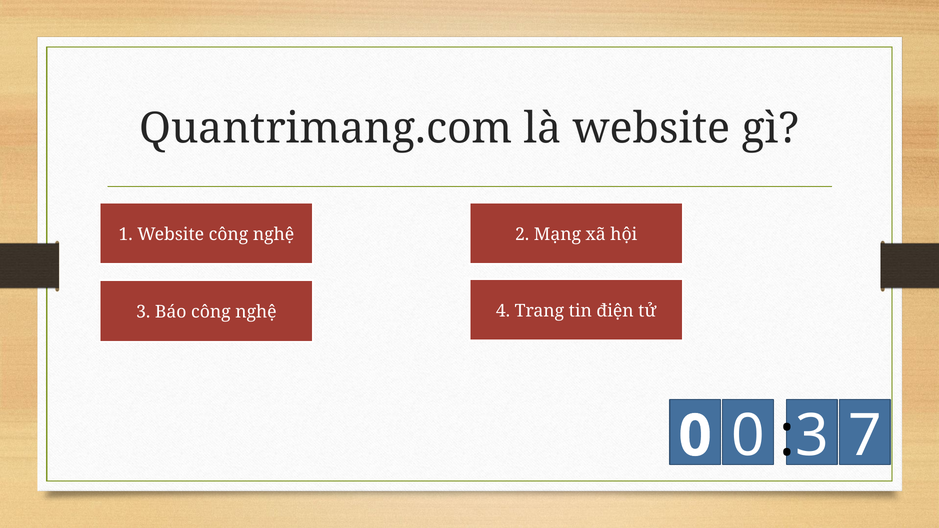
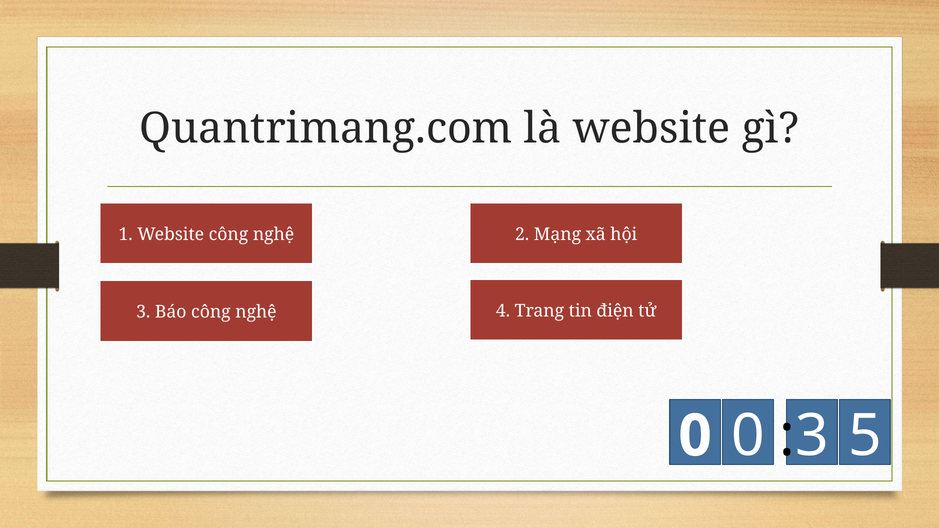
7: 7 -> 5 (865, 436)
